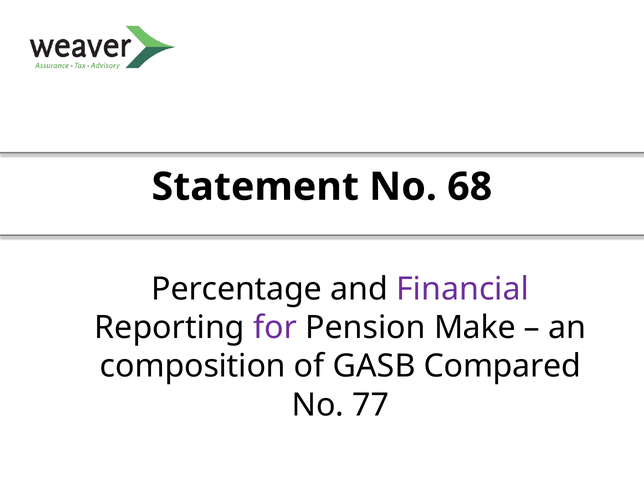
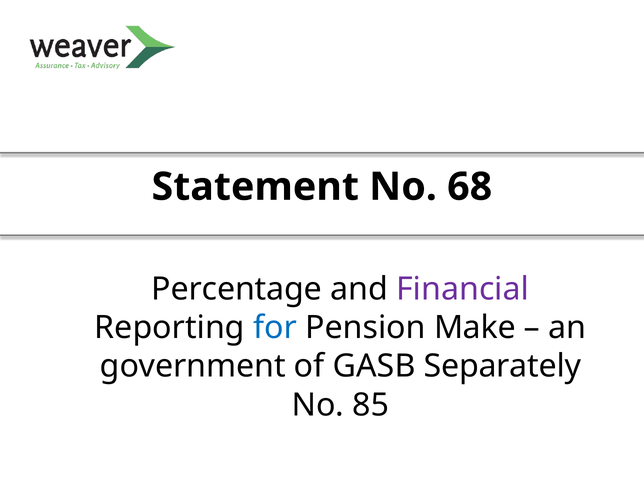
for colour: purple -> blue (275, 328)
composition: composition -> government (193, 366)
Compared: Compared -> Separately (502, 366)
77: 77 -> 85 (371, 405)
